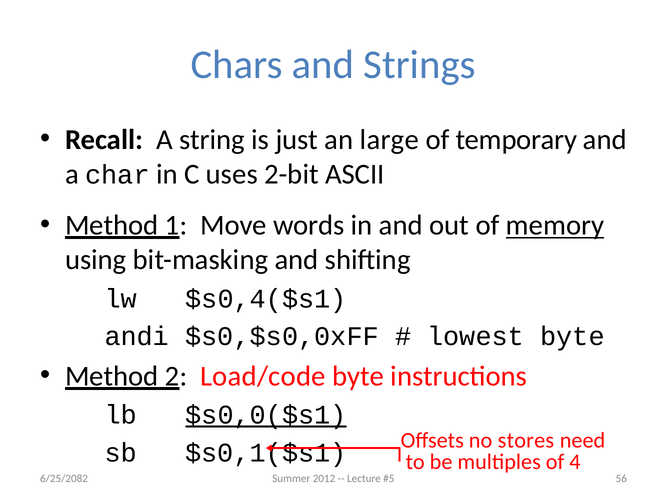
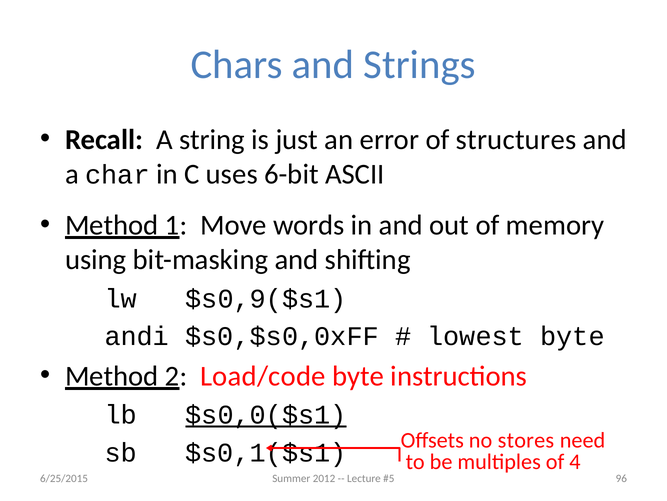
large: large -> error (389, 139)
temporary: temporary -> structures (516, 139)
2-bit: 2-bit -> 6-bit (291, 174)
memory underline: present -> none (555, 225)
$s0,4($s1: $s0,4($s1 -> $s0,9($s1 (266, 298)
56: 56 -> 96 (621, 478)
6/25/2082: 6/25/2082 -> 6/25/2015 (64, 478)
